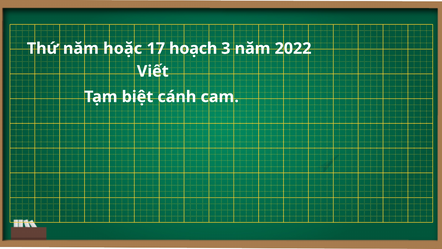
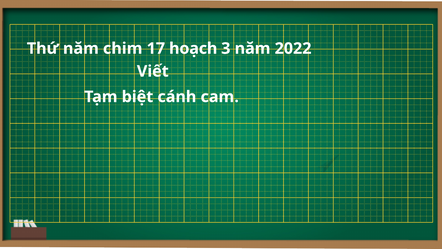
hoặc: hoặc -> chim (123, 49)
